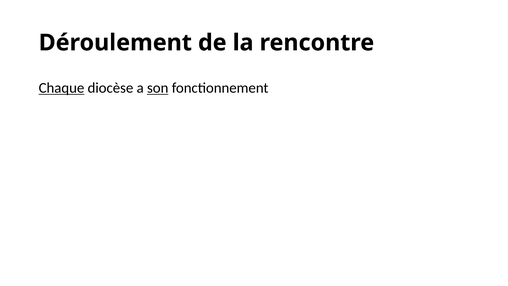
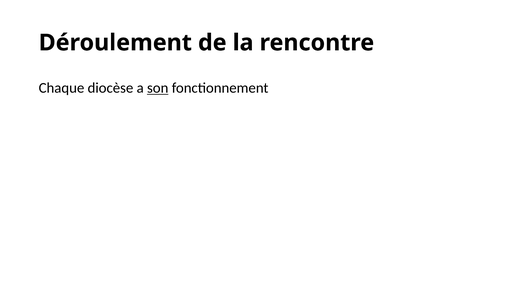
Chaque underline: present -> none (61, 88)
